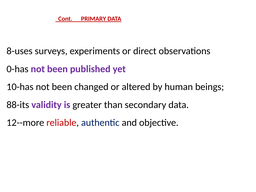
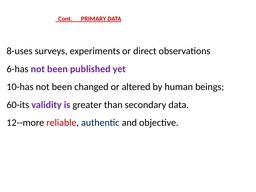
0-has: 0-has -> 6-has (18, 69)
88-its: 88-its -> 60-its (18, 105)
